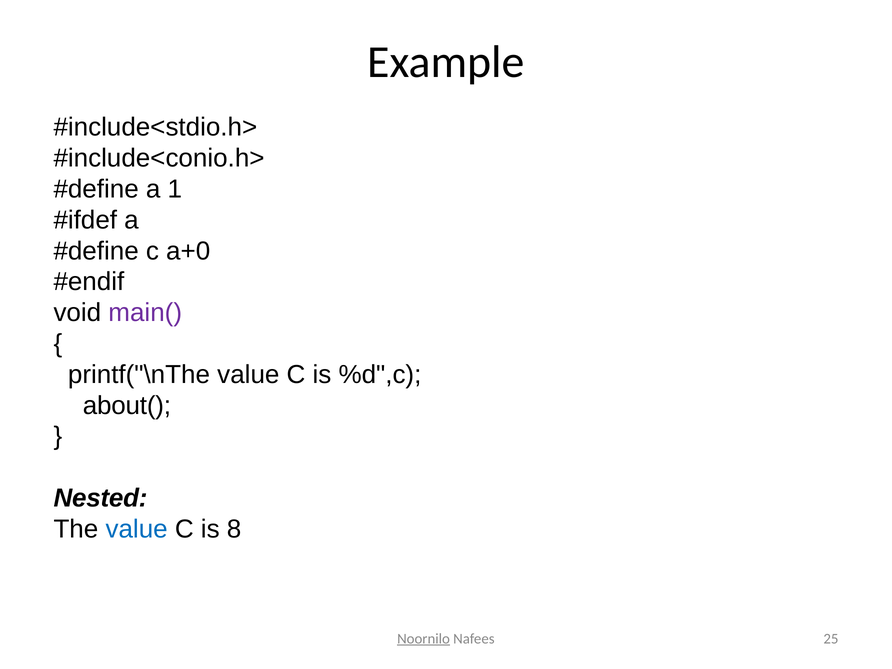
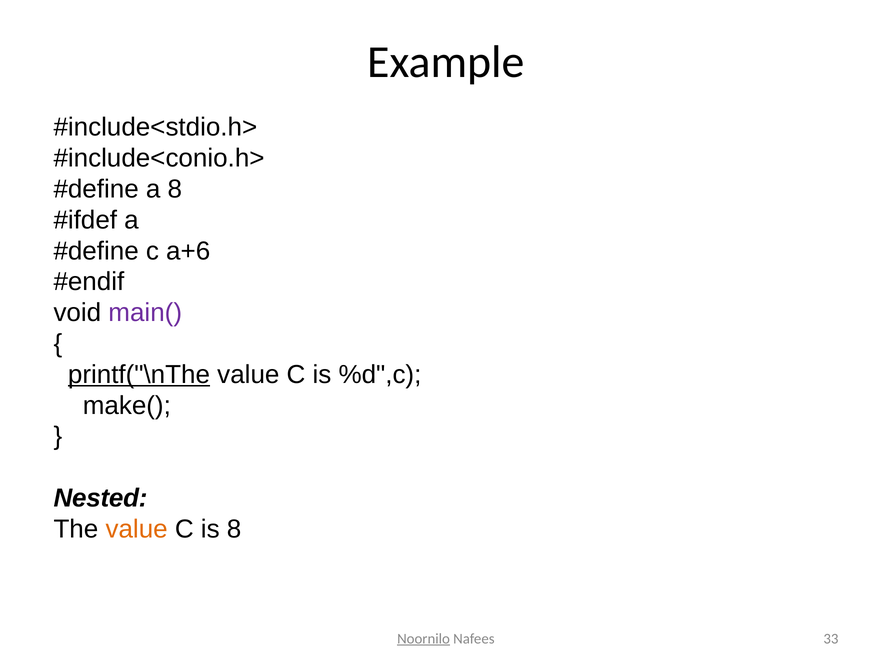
a 1: 1 -> 8 (175, 189)
a+0: a+0 -> a+6 (188, 251)
printf("\nThe underline: none -> present (139, 375)
about(: about( -> make( (127, 405)
value colour: blue -> orange (137, 529)
25: 25 -> 33 (831, 639)
